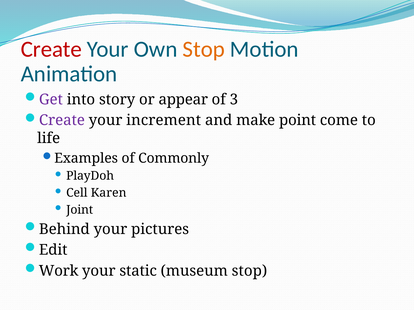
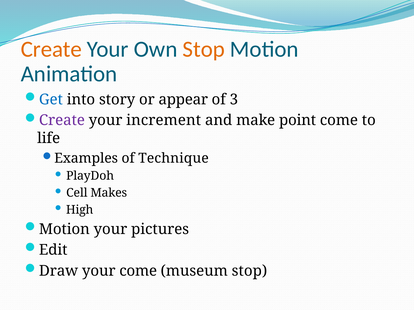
Create colour: red -> orange (51, 49)
Get colour: purple -> blue (51, 100)
Commonly: Commonly -> Technique (174, 158)
Karen: Karen -> Makes (109, 193)
Joint: Joint -> High (80, 210)
Behind: Behind -> Motion (64, 229)
Work: Work -> Draw (59, 271)
your static: static -> come (138, 271)
